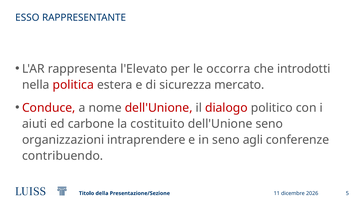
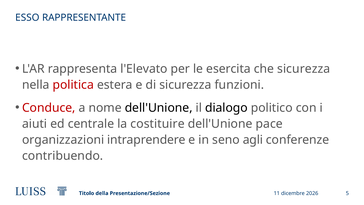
occorra: occorra -> esercita (228, 69)
che introdotti: introdotti -> sicurezza (304, 69)
mercato: mercato -> funzioni (239, 85)
dell'Unione colour: red -> black (159, 108)
dialogo colour: red -> black (226, 108)
carbone: carbone -> centrale (91, 124)
costituito: costituito -> costituire (158, 124)
dell'Unione seno: seno -> pace (269, 124)
